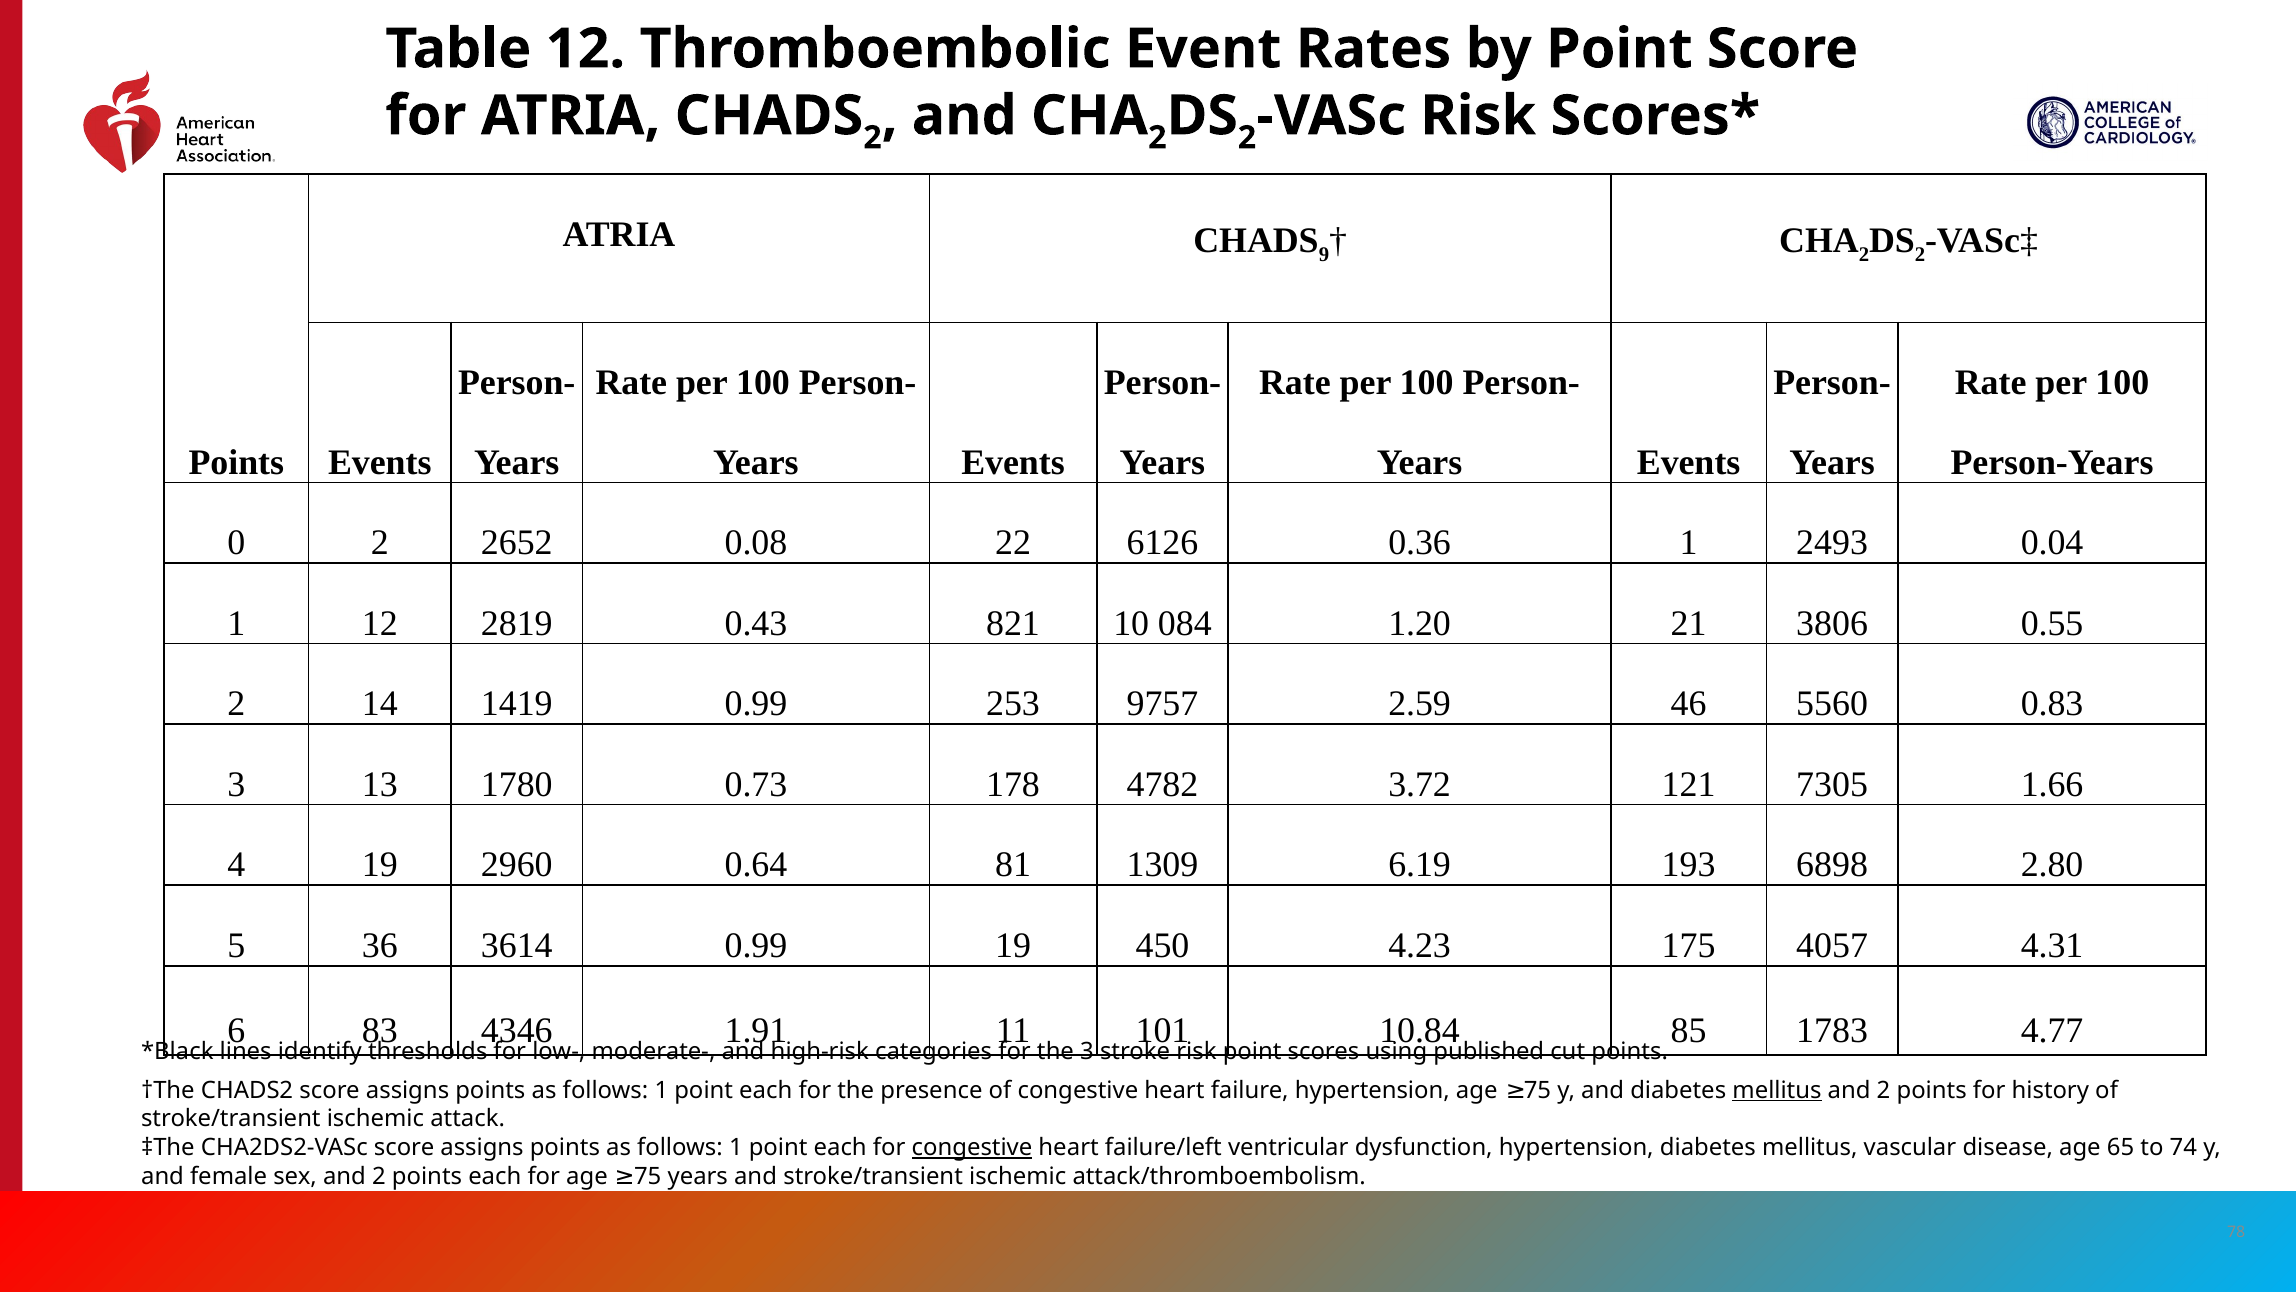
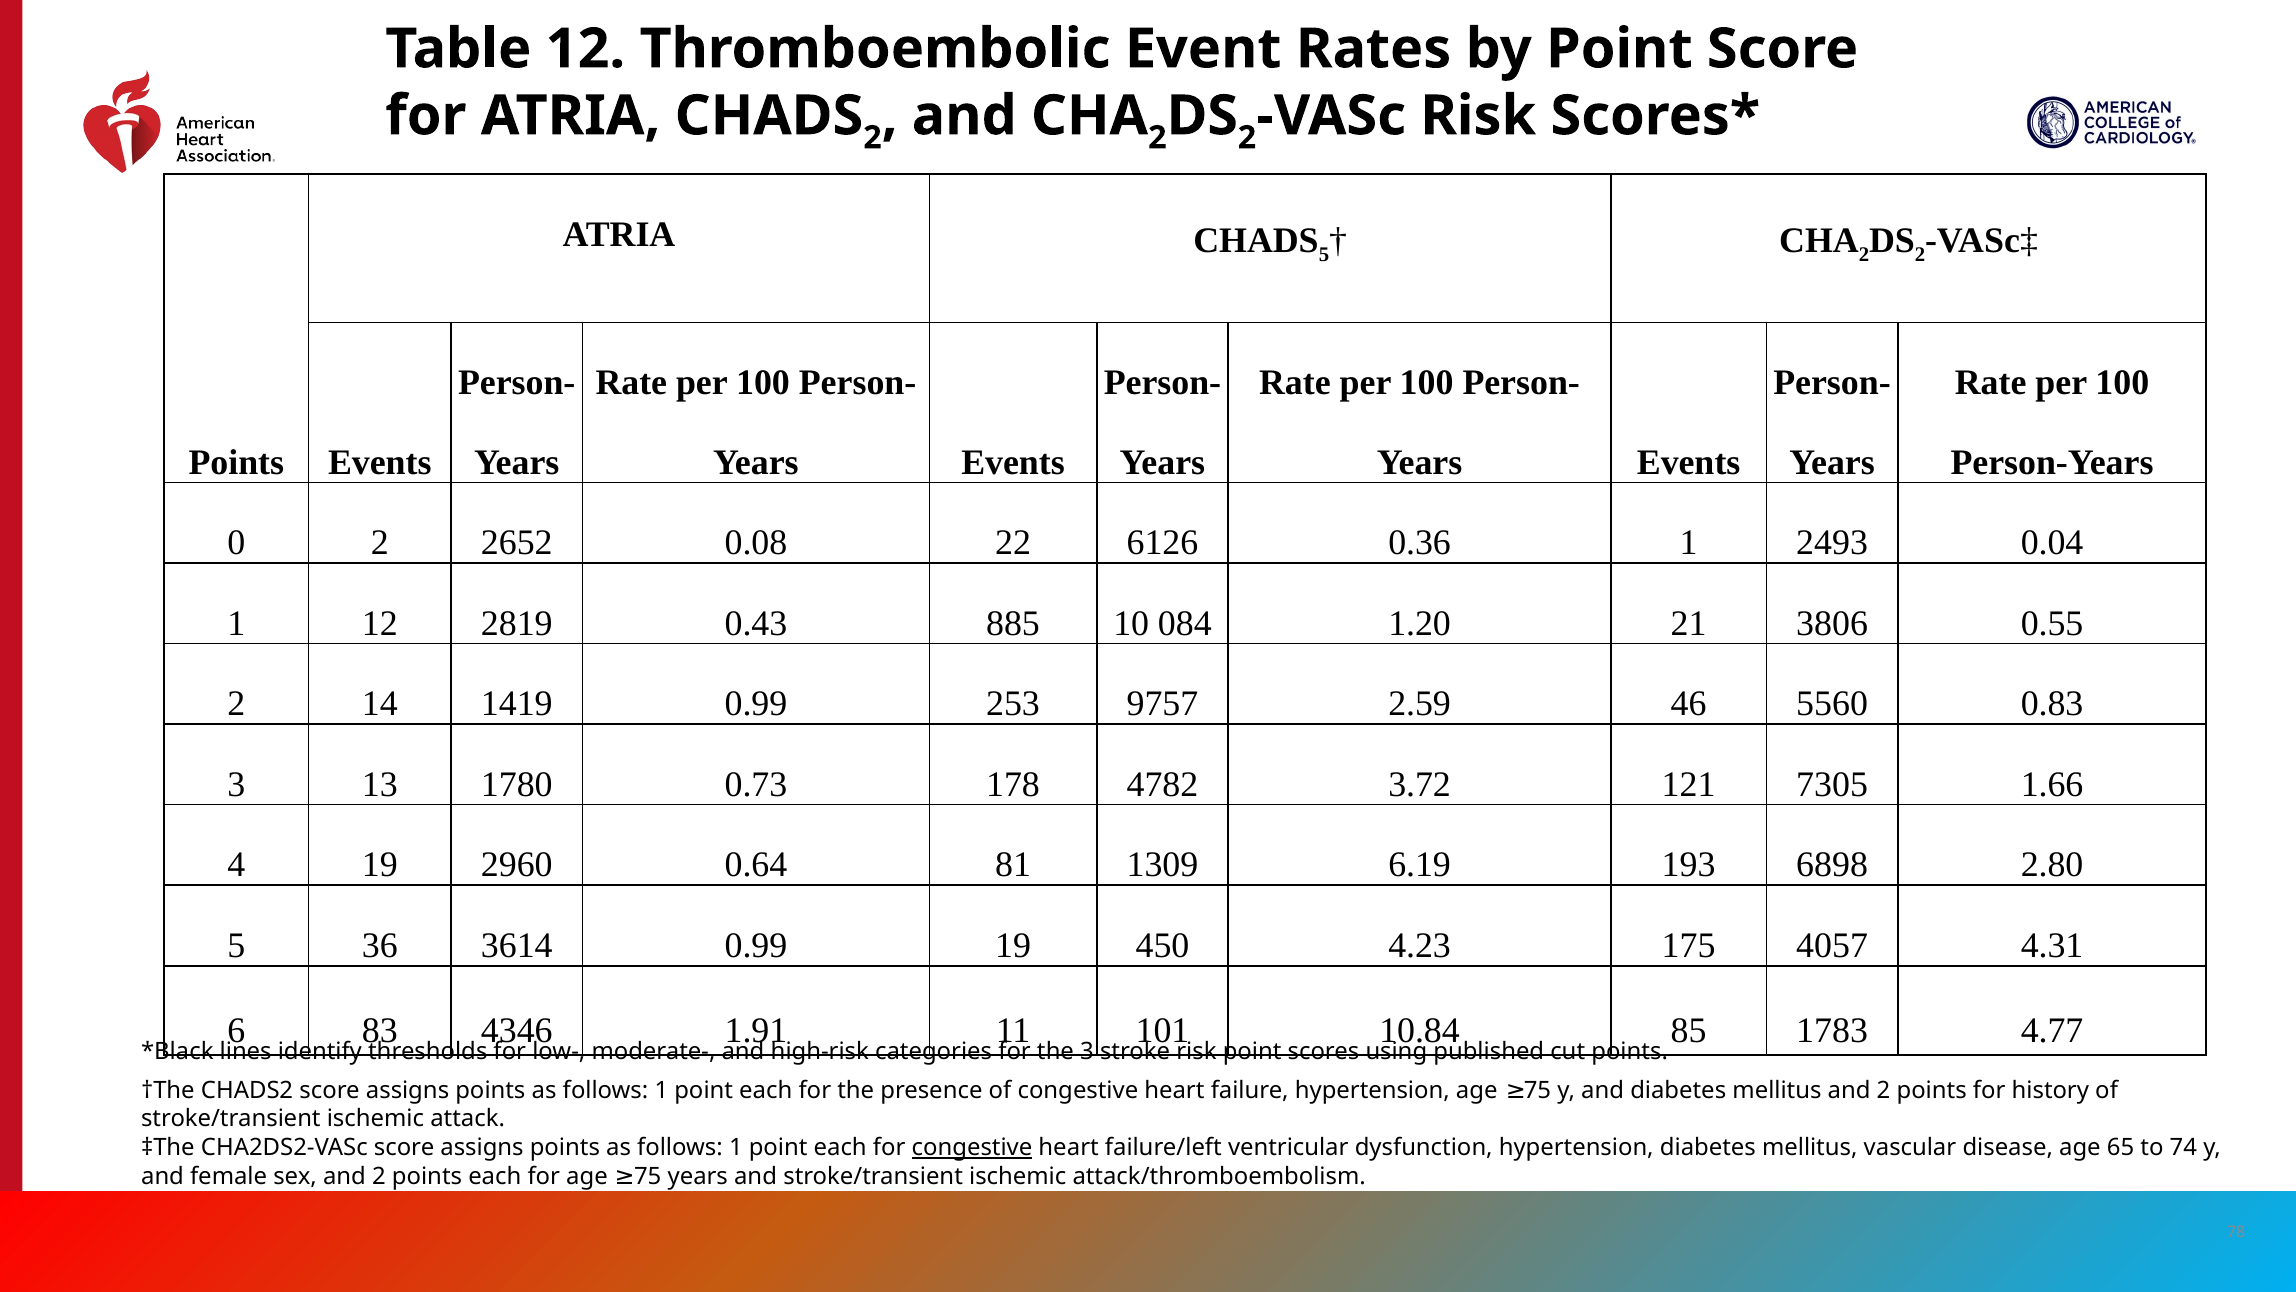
9: 9 -> 5 (1324, 254)
821: 821 -> 885 (1013, 623)
mellitus underline: present -> none (1777, 1090)
